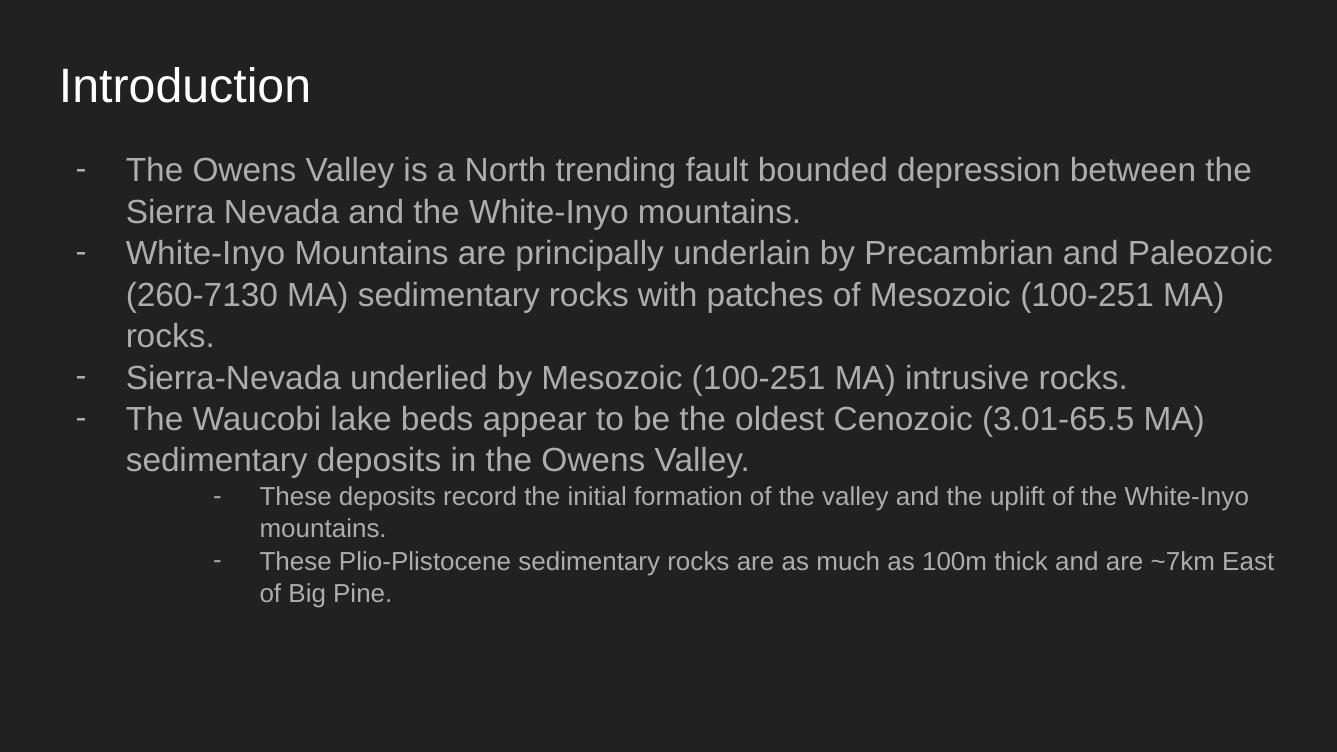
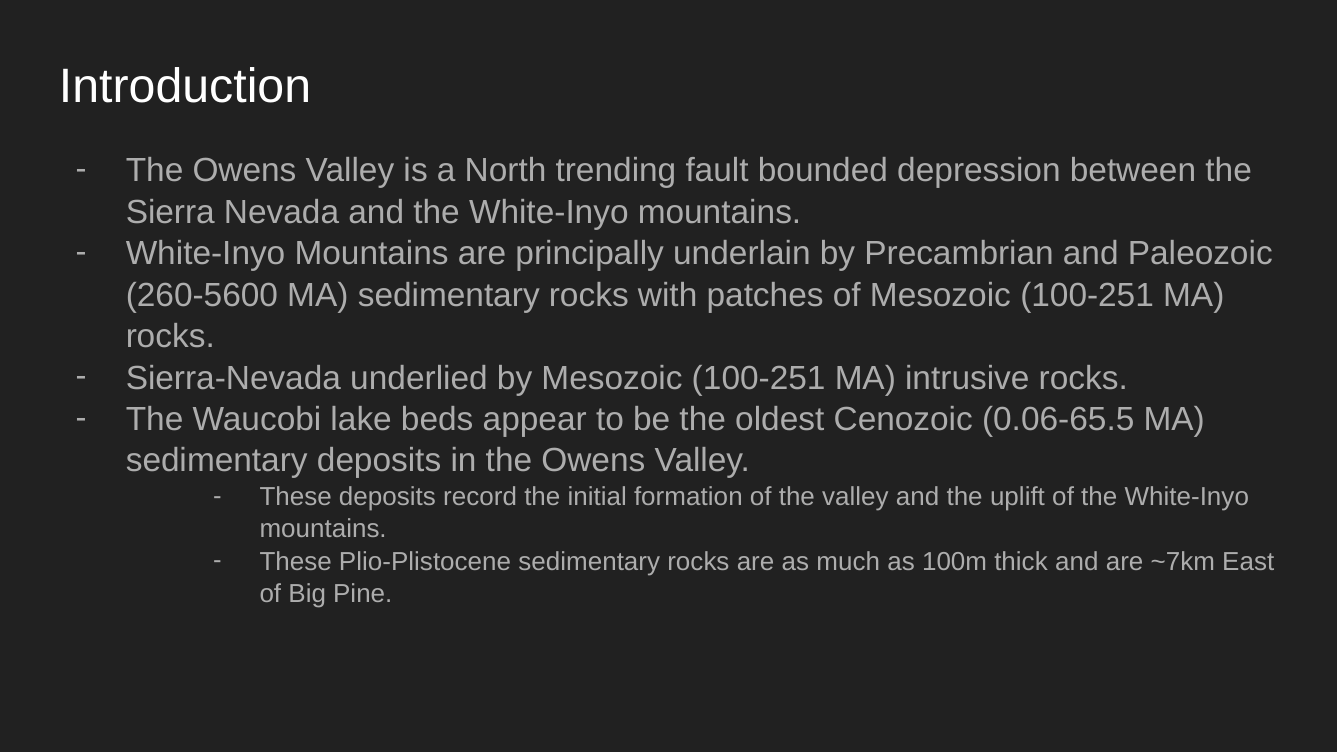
260-7130: 260-7130 -> 260-5600 (202, 295)
3.01-65.5: 3.01-65.5 -> 0.06-65.5 (1058, 419)
